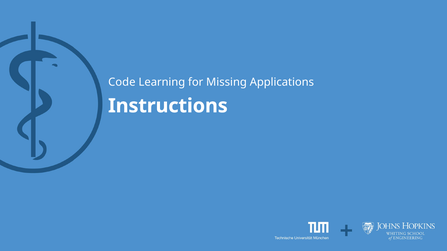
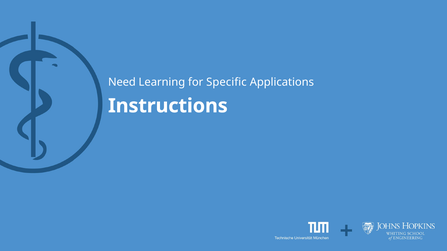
Code: Code -> Need (122, 82)
Missing: Missing -> Specific (226, 82)
